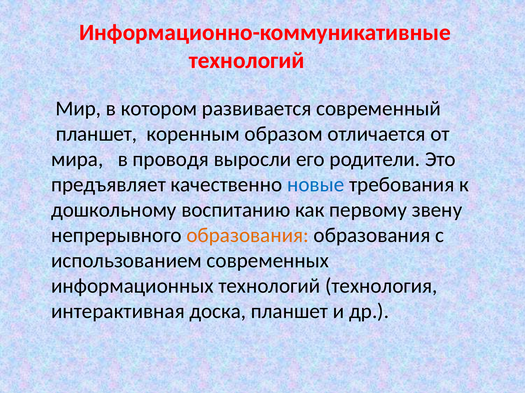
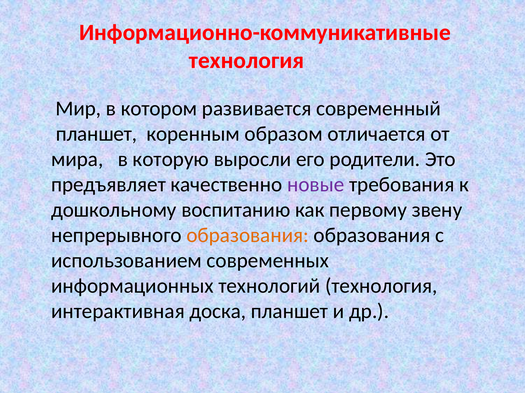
технологий: технологий -> технология (247, 61)
проводя: проводя -> которую (171, 159)
новые colour: blue -> purple (316, 185)
